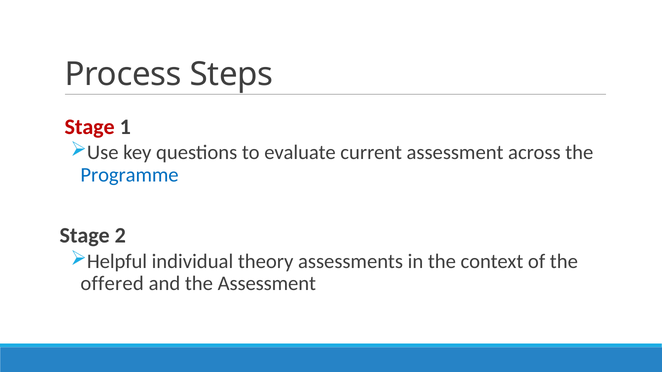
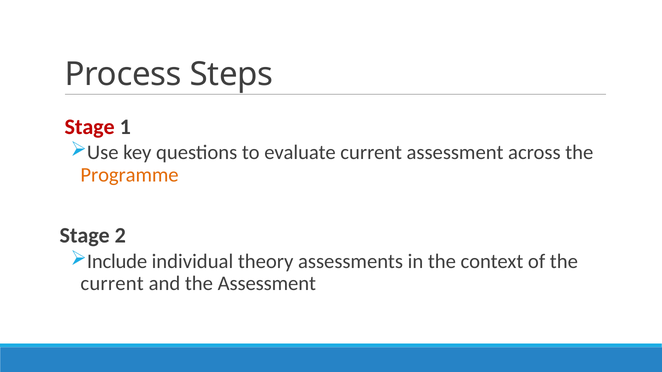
Programme colour: blue -> orange (130, 175)
Helpful: Helpful -> Include (117, 262)
offered: offered -> current (112, 284)
